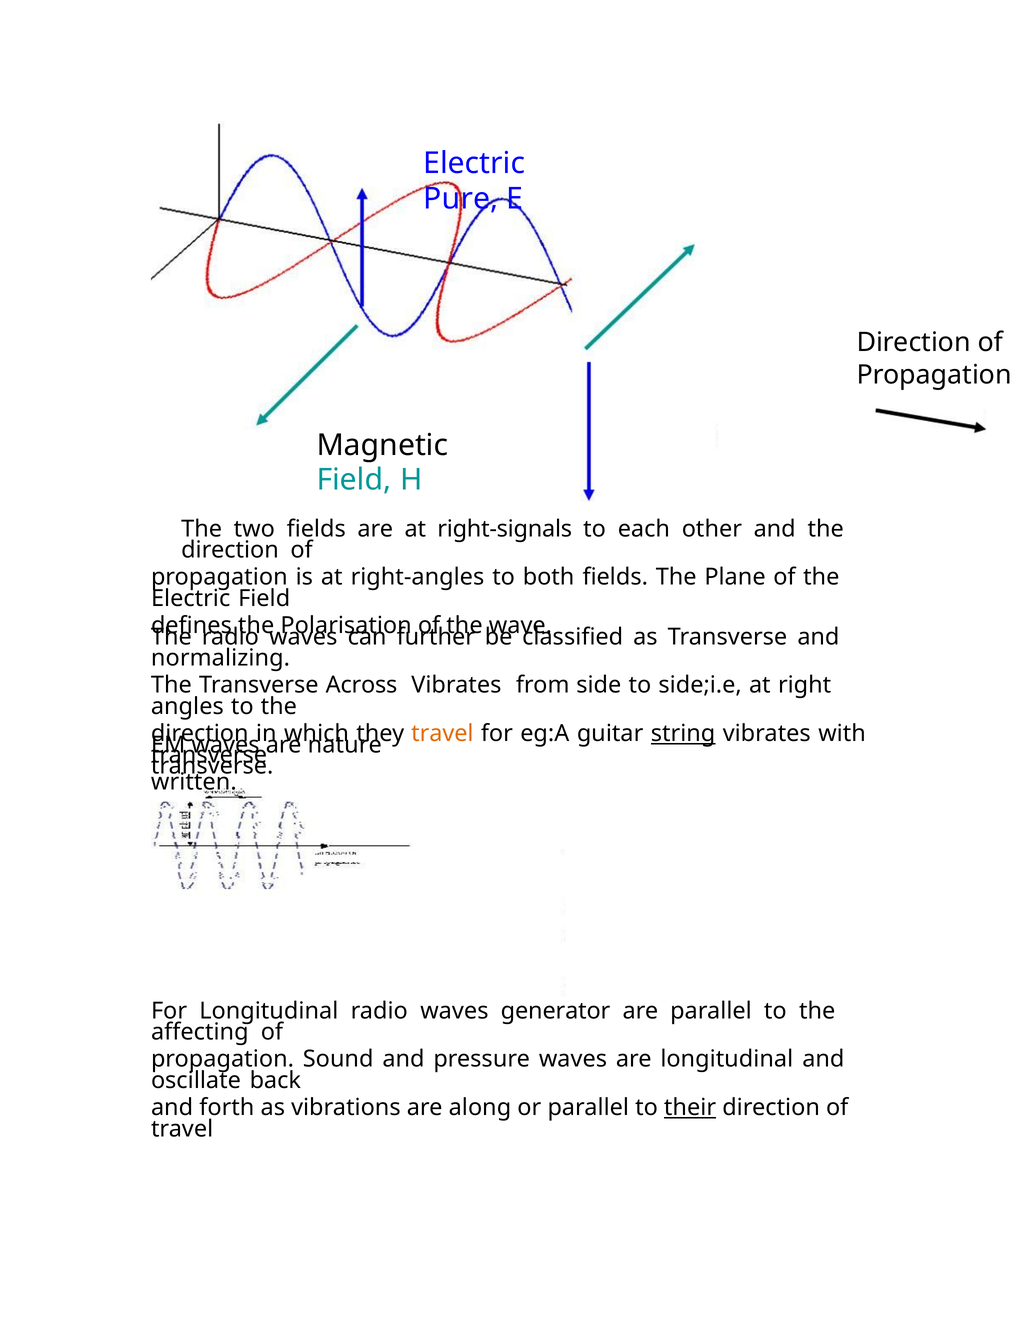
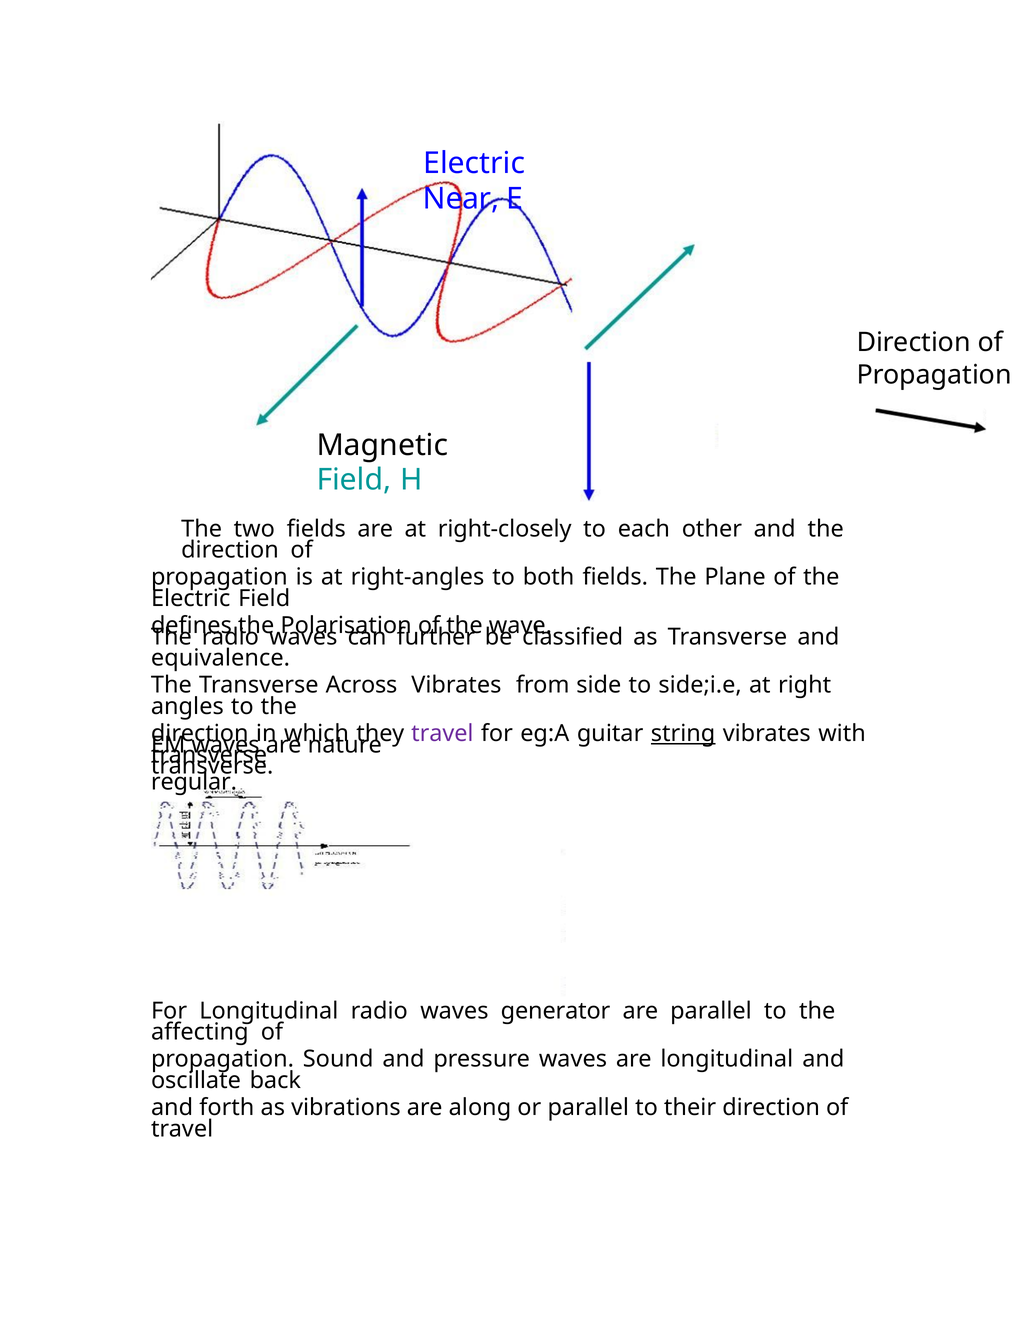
Pure: Pure -> Near (461, 199)
right-signals: right-signals -> right-closely (505, 529)
normalizing: normalizing -> equivalence (221, 658)
travel colour: orange -> purple (442, 734)
written: written -> regular (194, 782)
their underline: present -> none (690, 1108)
